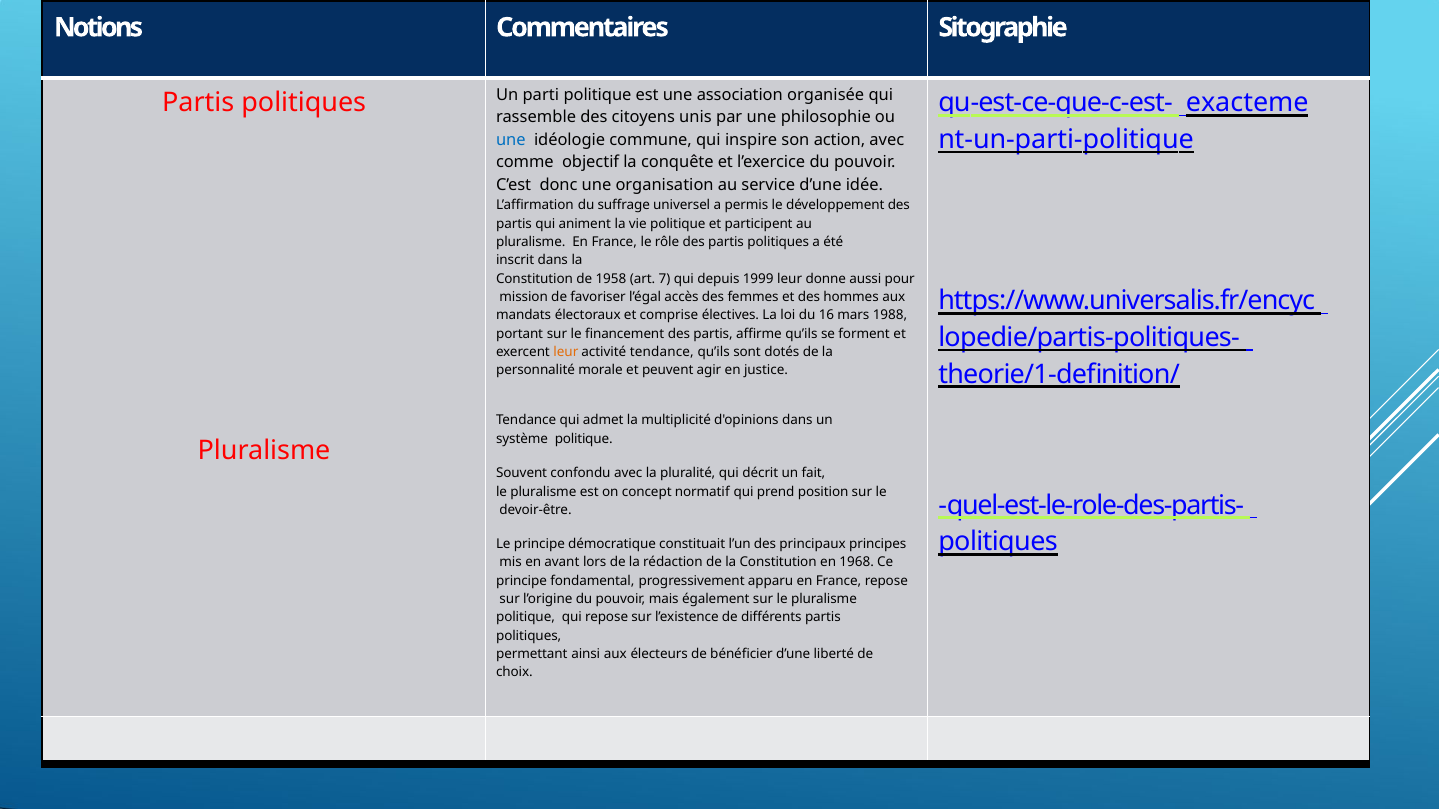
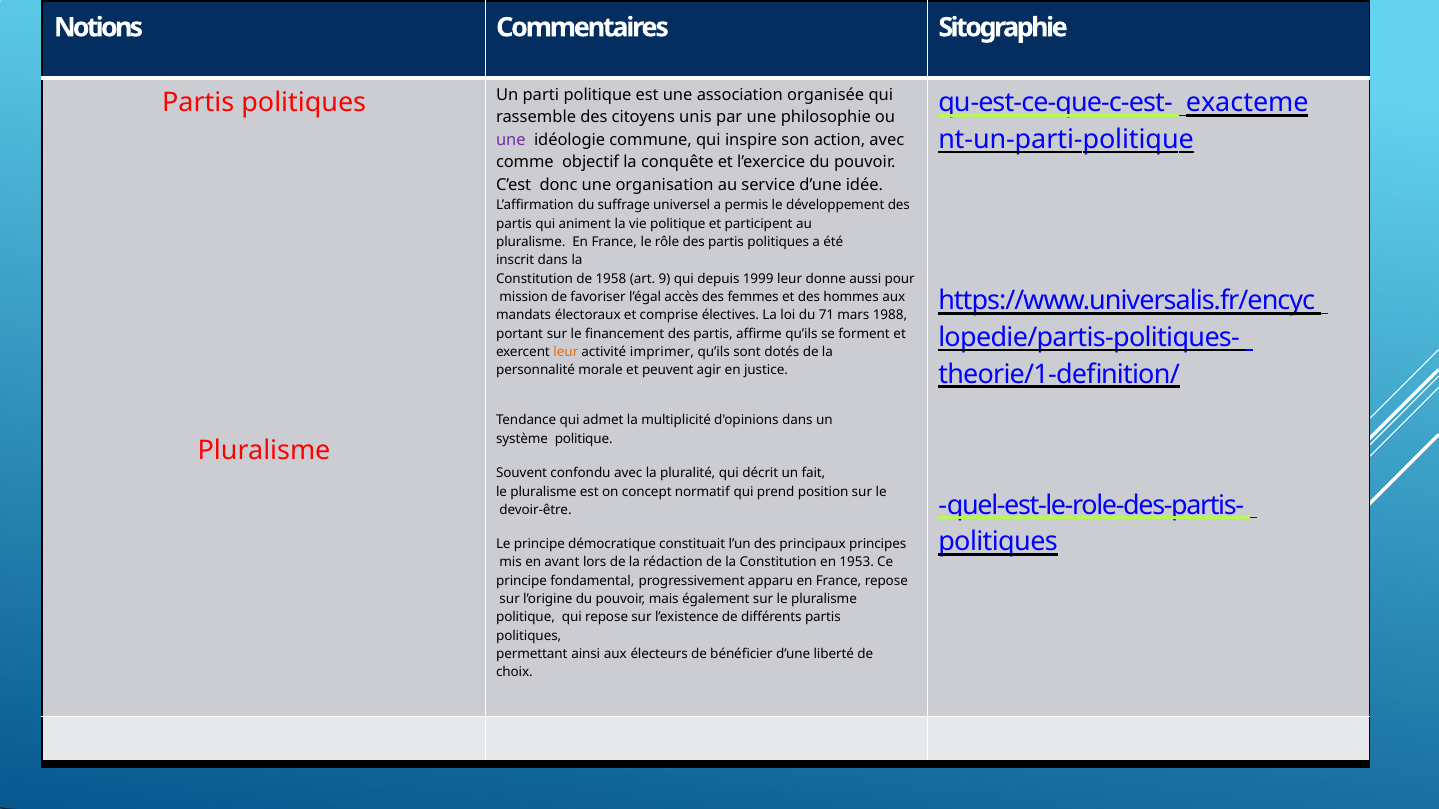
une colour: blue -> purple (511, 140)
7: 7 -> 9 (664, 279)
16: 16 -> 71 (826, 316)
activité tendance: tendance -> imprimer (662, 352)
1968: 1968 -> 1953 (857, 563)
